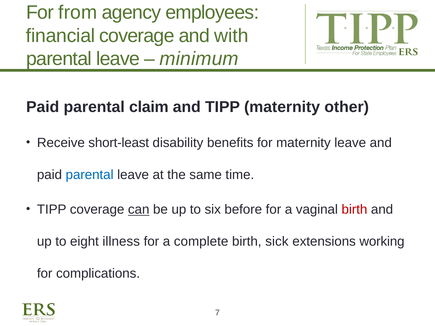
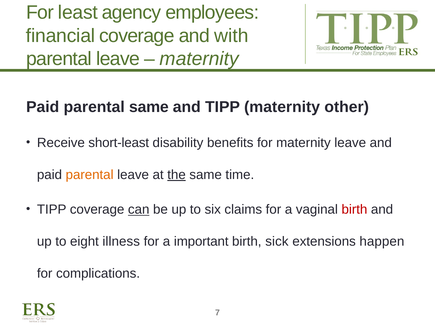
from: from -> least (78, 13)
minimum: minimum -> maternity (199, 59)
parental claim: claim -> same (149, 107)
parental colour: blue -> orange (90, 175)
the underline: none -> present (176, 175)
before: before -> claims (243, 210)
complete: complete -> important (201, 242)
working: working -> happen (382, 242)
